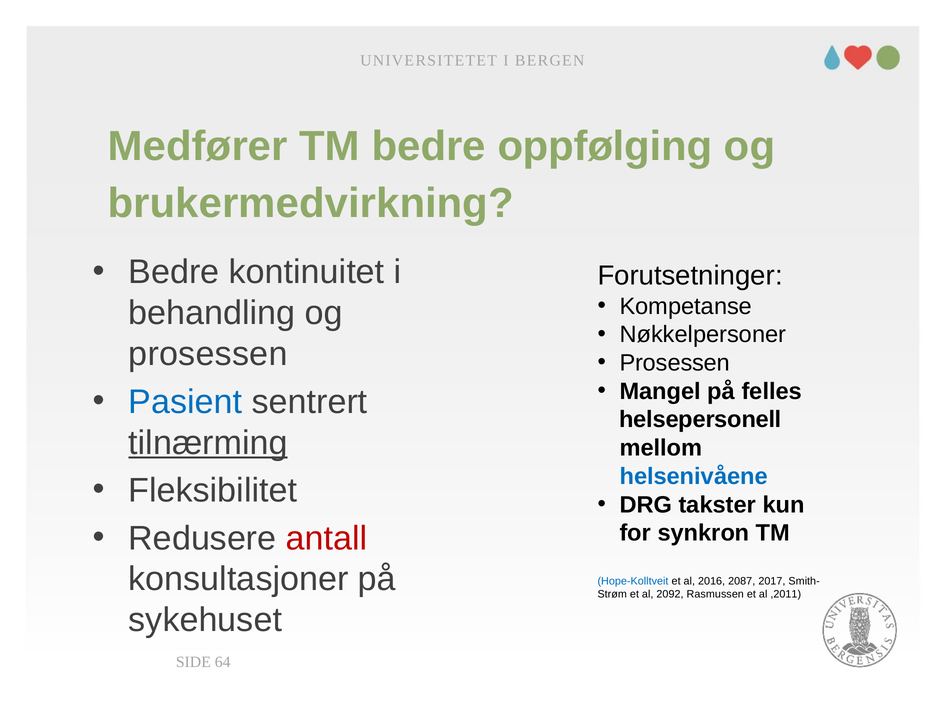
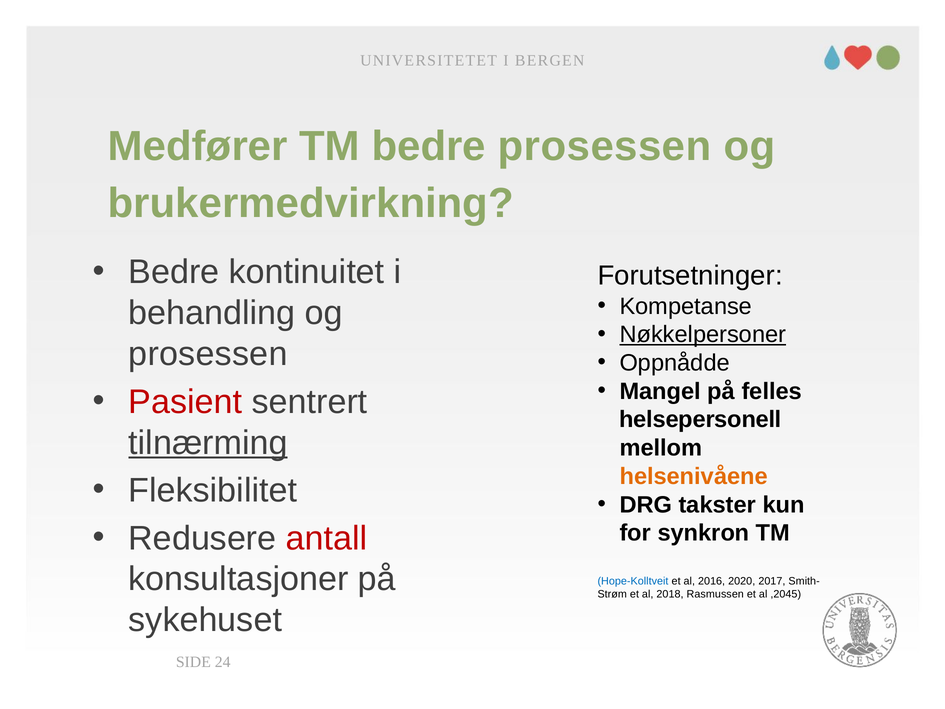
bedre oppfølging: oppfølging -> prosessen (605, 146)
Nøkkelpersoner underline: none -> present (703, 334)
Prosessen: Prosessen -> Oppnådde (675, 363)
Pasient colour: blue -> red (185, 402)
helsenivåene colour: blue -> orange (694, 476)
2087: 2087 -> 2020 (742, 581)
2092: 2092 -> 2018 (670, 594)
,2011: ,2011 -> ,2045 (786, 594)
64: 64 -> 24 (223, 662)
